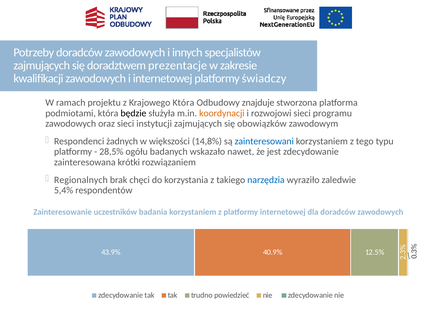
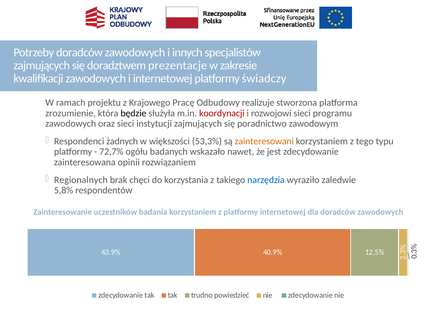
Krajowego Która: Która -> Pracę (183, 103)
znajduje: znajduje -> realizuje (258, 103)
podmiotami: podmiotami -> zrozumienie (71, 113)
koordynacji colour: orange -> red (222, 113)
obowiązków: obowiązków -> poradnictwo (262, 124)
14,8%: 14,8% -> 53,3% (207, 142)
zainteresowani colour: blue -> orange (264, 142)
28,5%: 28,5% -> 72,7% (111, 152)
krótki: krótki -> opinii (129, 163)
5,4%: 5,4% -> 5,8% (64, 191)
